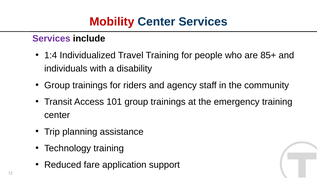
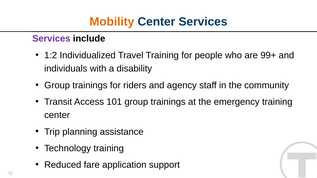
Mobility colour: red -> orange (112, 22)
1:4: 1:4 -> 1:2 (51, 56)
85+: 85+ -> 99+ (268, 56)
